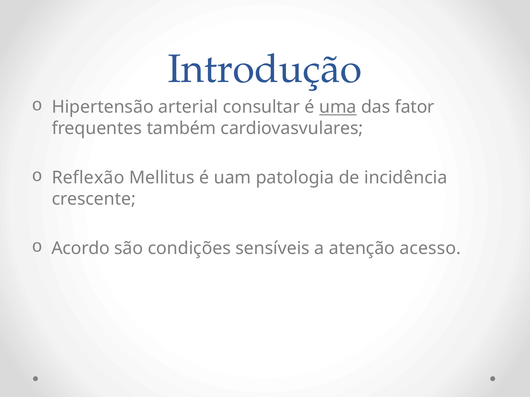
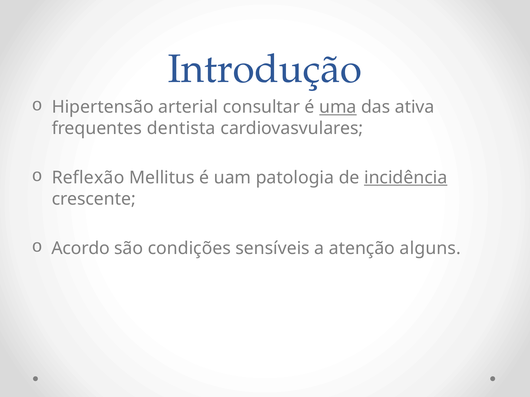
fator: fator -> ativa (415, 107)
também: também -> dentista (181, 128)
incidência underline: none -> present (406, 178)
acesso: acesso -> alguns (430, 249)
